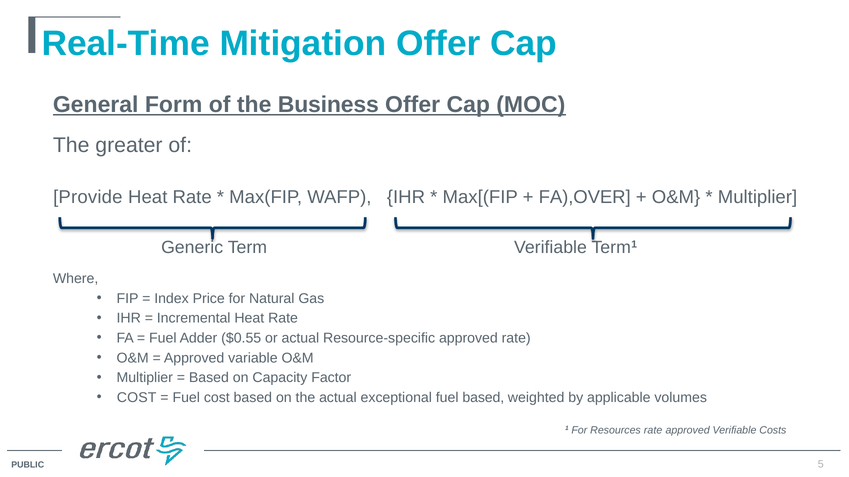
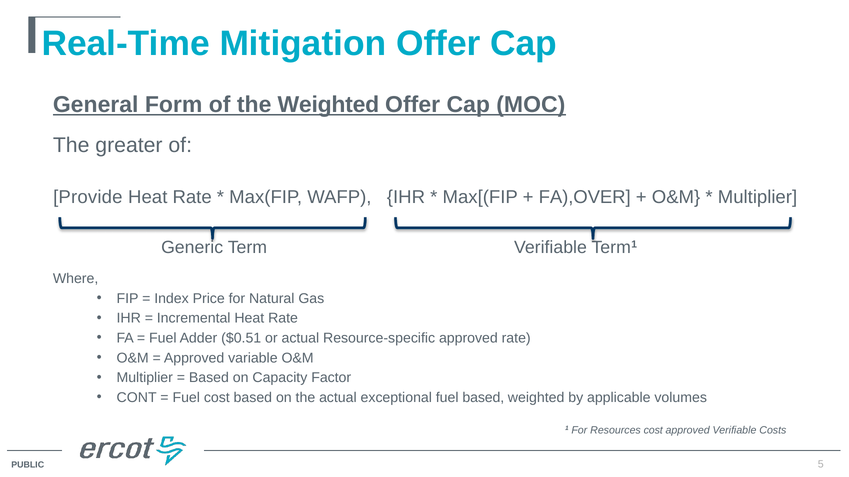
the Business: Business -> Weighted (328, 105)
$0.55: $0.55 -> $0.51 (241, 338)
COST: COST -> CONT (137, 398)
Resources rate: rate -> cost (653, 431)
